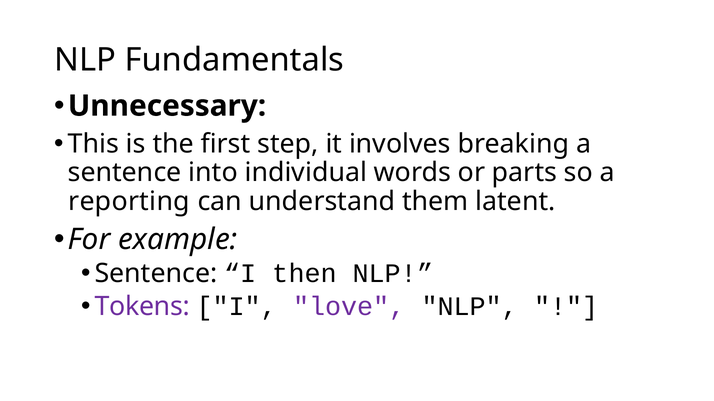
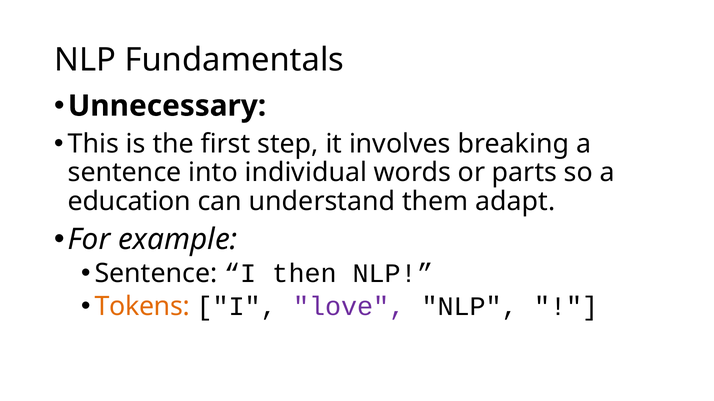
reporting: reporting -> education (129, 202)
latent: latent -> adapt (515, 202)
Tokens colour: purple -> orange (142, 307)
